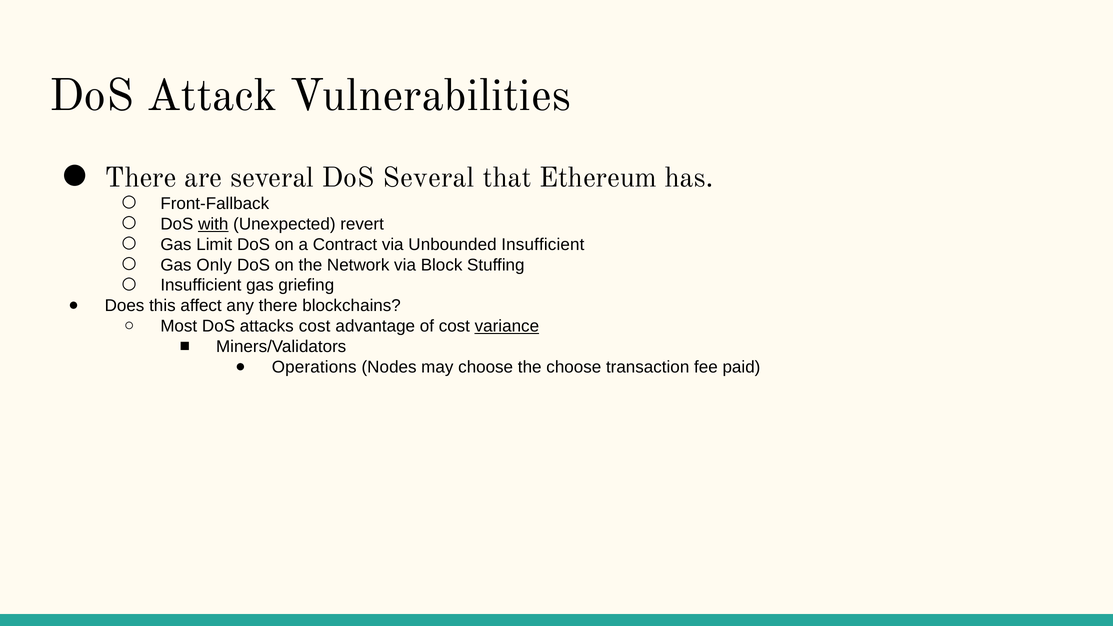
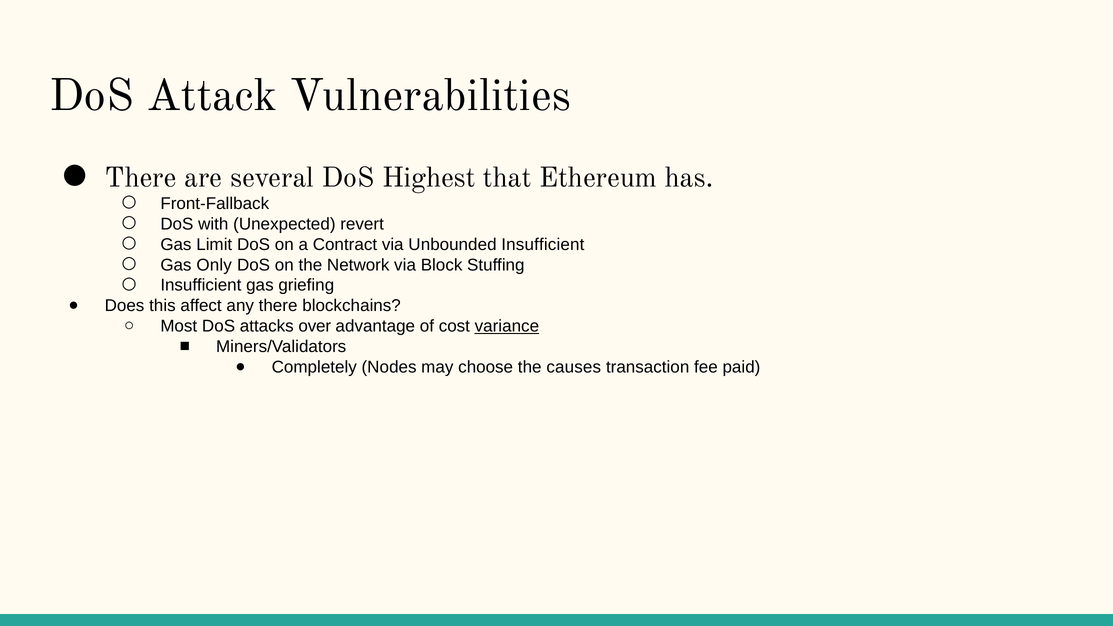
DoS Several: Several -> Highest (429, 177)
with underline: present -> none (213, 224)
attacks cost: cost -> over (315, 326)
Operations: Operations -> Completely (314, 367)
the choose: choose -> causes (574, 367)
